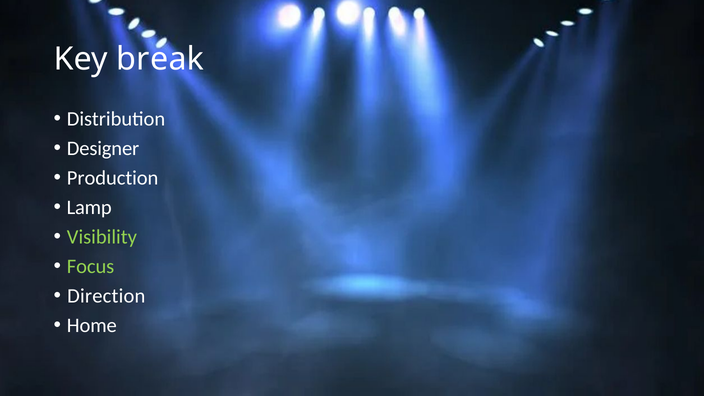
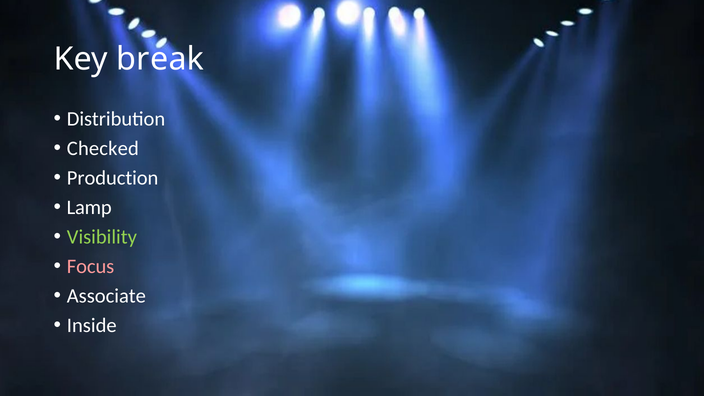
Designer: Designer -> Checked (103, 148)
Focus colour: light green -> pink (91, 266)
Direction: Direction -> Associate (106, 296)
Home: Home -> Inside (92, 325)
